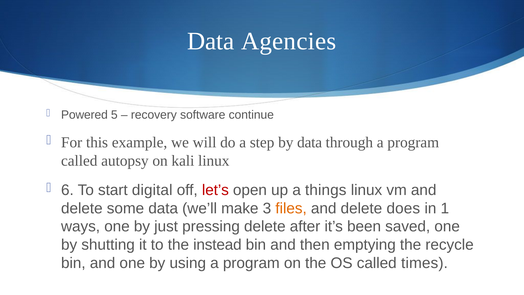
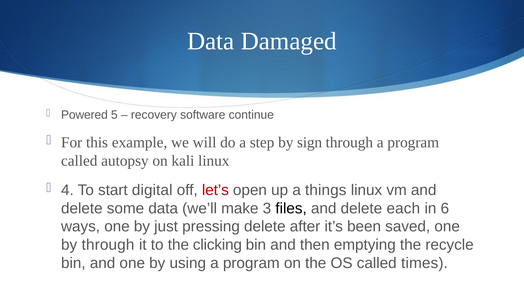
Agencies: Agencies -> Damaged (289, 41)
by data: data -> sign (310, 142)
6: 6 -> 4 (67, 190)
files colour: orange -> black (291, 208)
does: does -> each (403, 208)
1: 1 -> 6 (445, 208)
by shutting: shutting -> through (108, 245)
instead: instead -> clicking (217, 245)
